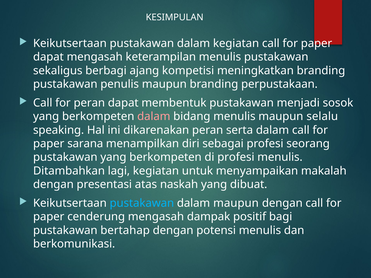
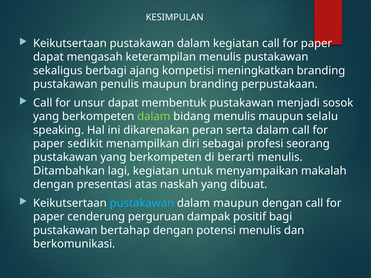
for peran: peran -> unsur (89, 103)
dalam colour: pink -> light green (154, 117)
sarana: sarana -> sedikit (85, 144)
di profesi: profesi -> berarti (236, 157)
cenderung mengasah: mengasah -> perguruan (156, 217)
